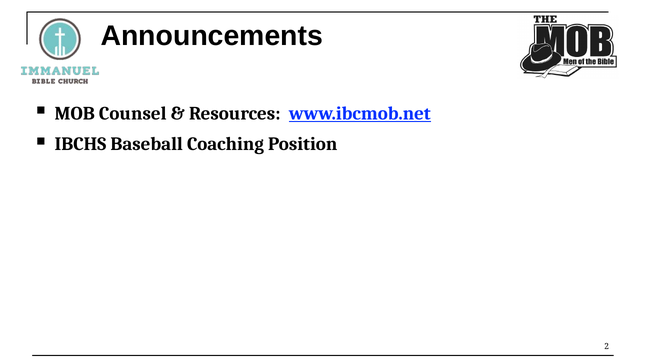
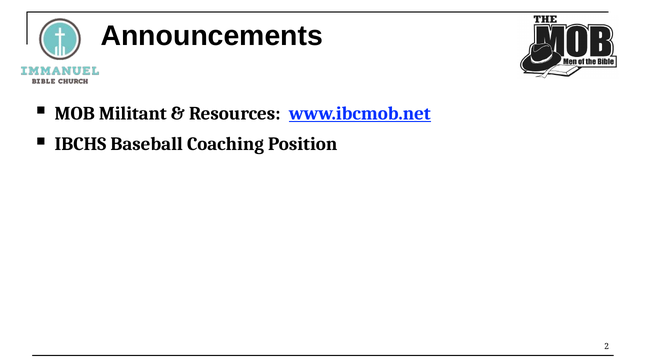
Counsel: Counsel -> Militant (133, 113)
